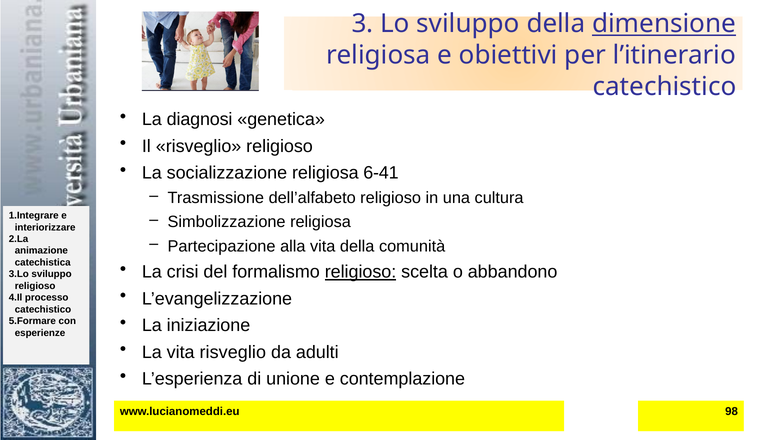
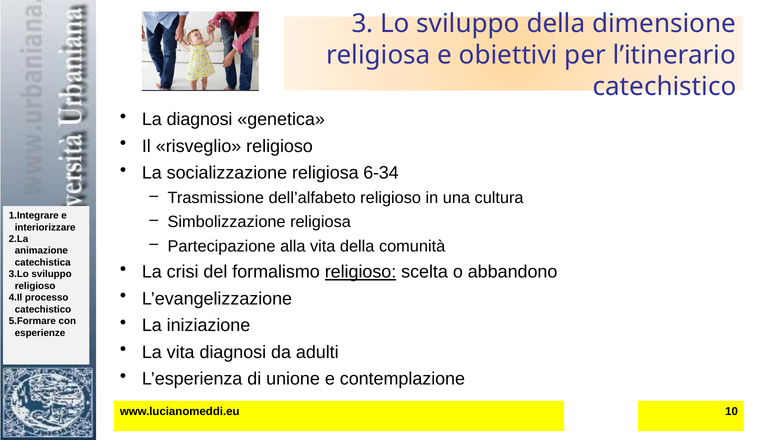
dimensione underline: present -> none (664, 24)
6-41: 6-41 -> 6-34 (381, 173)
vita risveglio: risveglio -> diagnosi (233, 353)
98: 98 -> 10 (732, 412)
